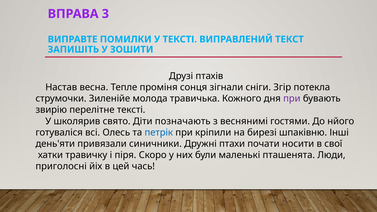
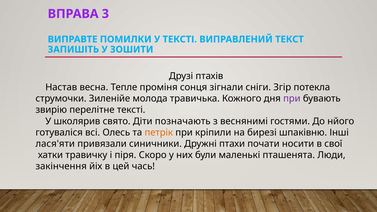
петрік colour: blue -> orange (159, 132)
день'яти: день'яти -> лася'яти (55, 144)
приголосні: приголосні -> закінчення (61, 166)
